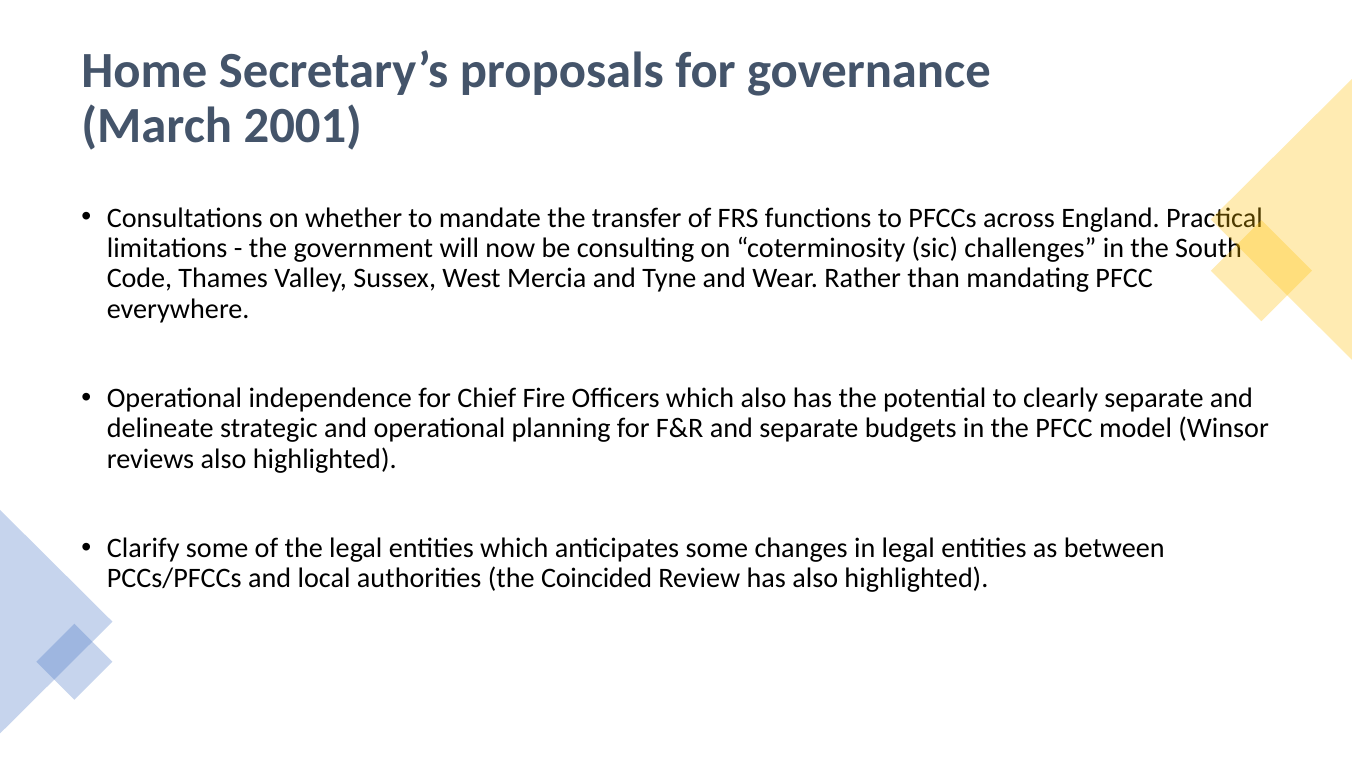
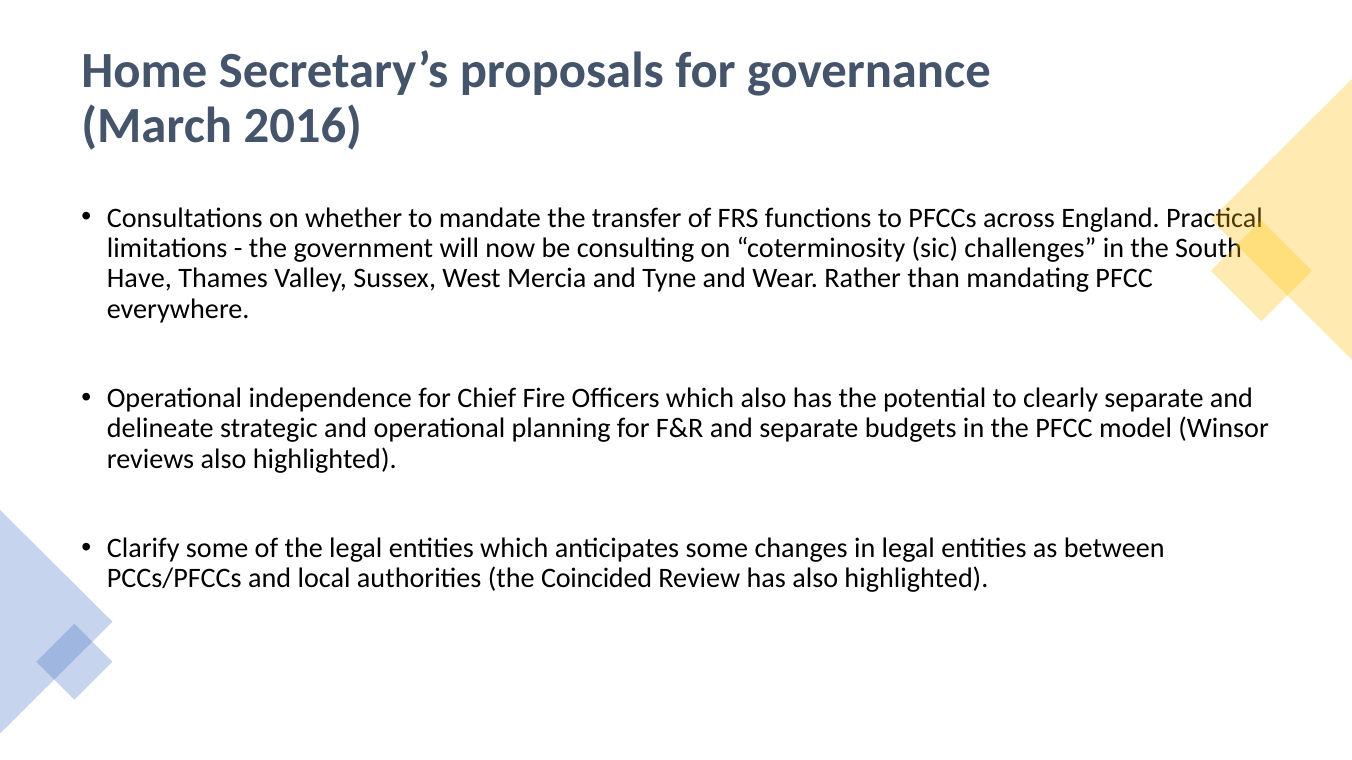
2001: 2001 -> 2016 (303, 126)
Code: Code -> Have (139, 279)
